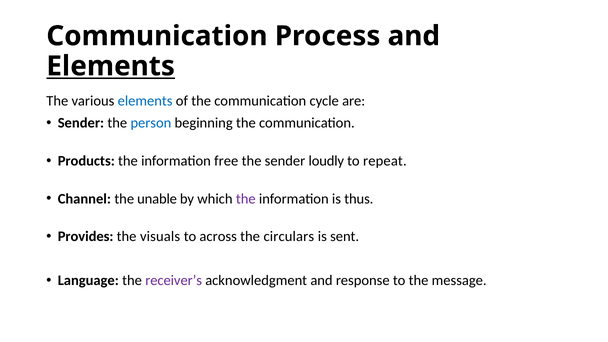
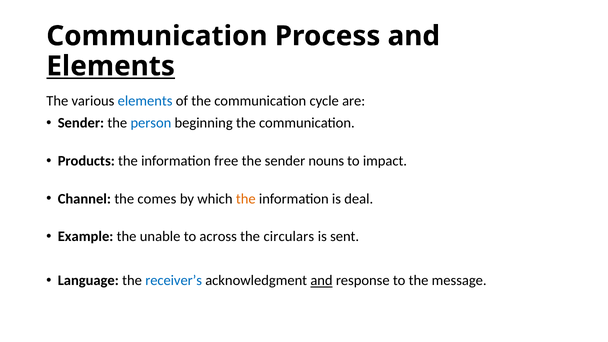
loudly: loudly -> nouns (326, 161)
repeat: repeat -> impact (385, 161)
unable: unable -> comes (157, 199)
the colour: purple -> orange (246, 199)
thus: thus -> deal (359, 199)
Provides: Provides -> Example (86, 236)
visuals: visuals -> unable (160, 236)
receiver’s colour: purple -> blue (174, 281)
and underline: none -> present (321, 281)
